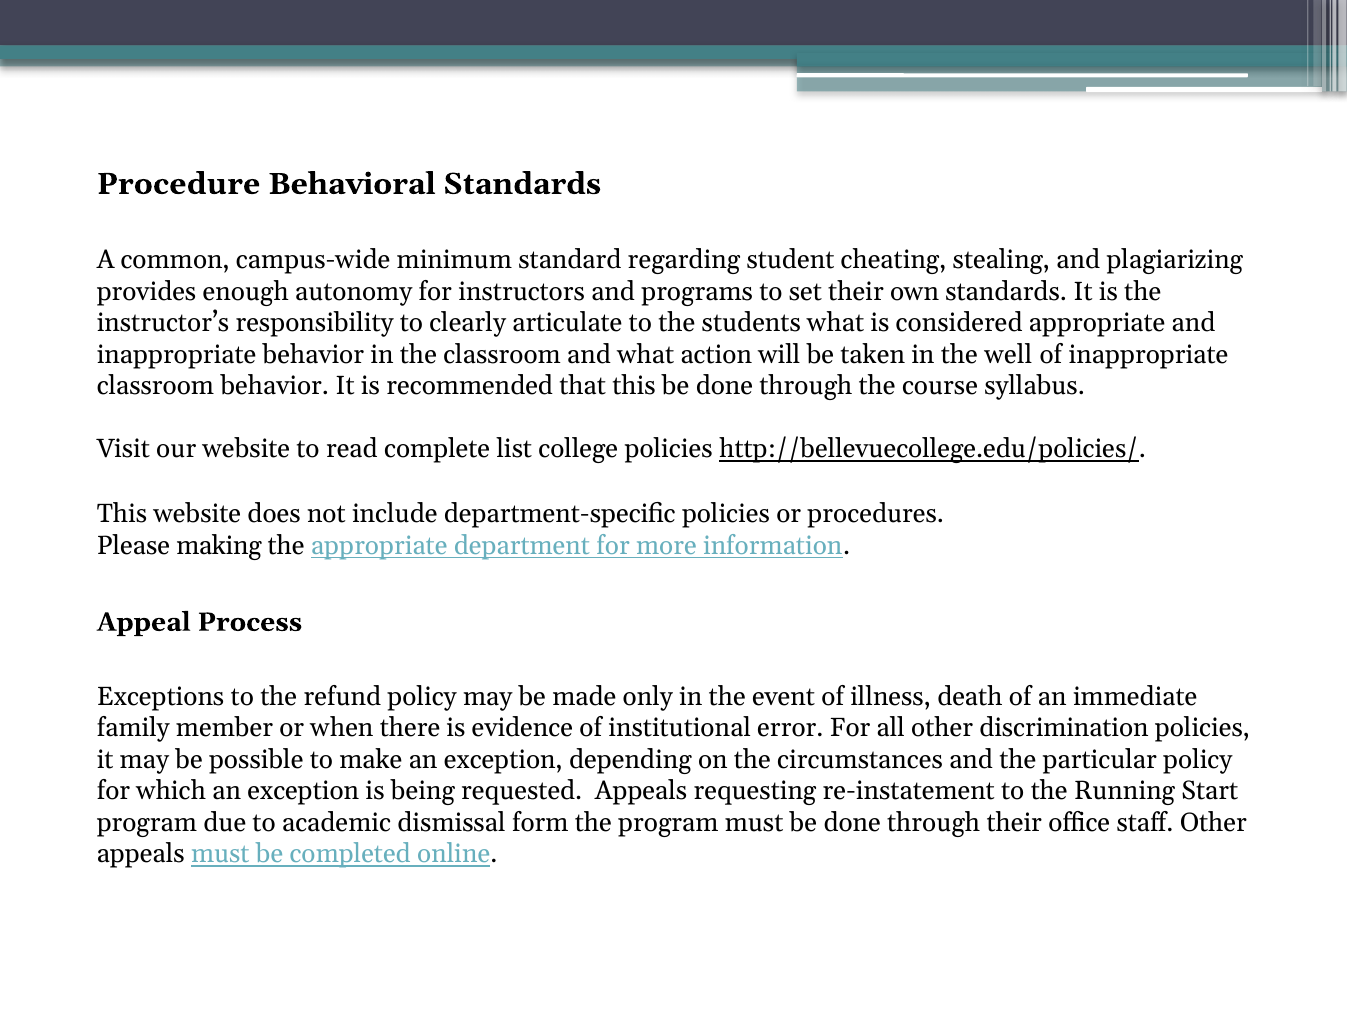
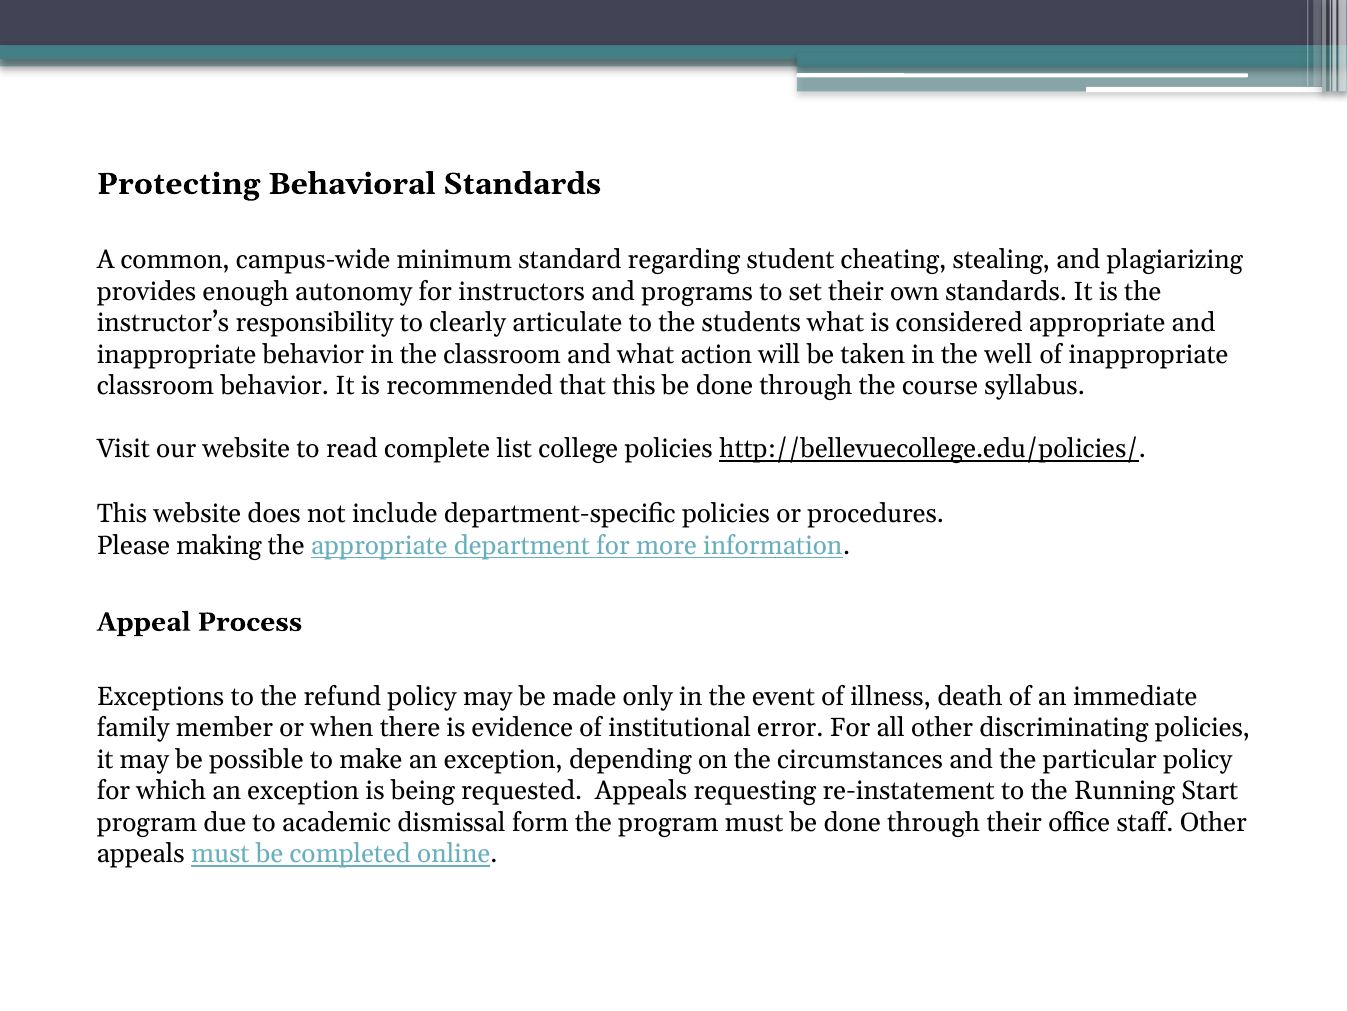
Procedure: Procedure -> Protecting (178, 184)
discrimination: discrimination -> discriminating (1064, 727)
